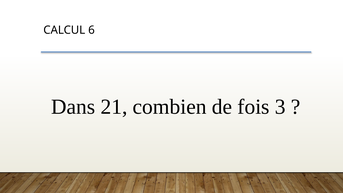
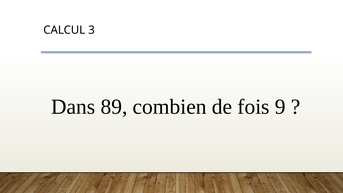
6: 6 -> 3 (91, 30)
21: 21 -> 89 (114, 107)
3: 3 -> 9 (280, 107)
